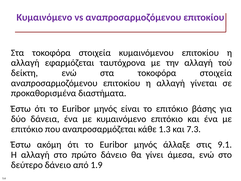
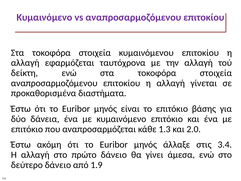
7.3: 7.3 -> 2.0 (194, 129)
9.1: 9.1 -> 3.4 (225, 144)
